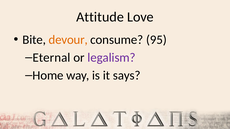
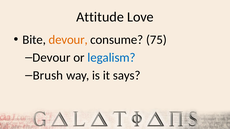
95: 95 -> 75 (156, 40)
Eternal: Eternal -> Devour (51, 58)
legalism colour: purple -> blue (112, 58)
Home: Home -> Brush (48, 76)
